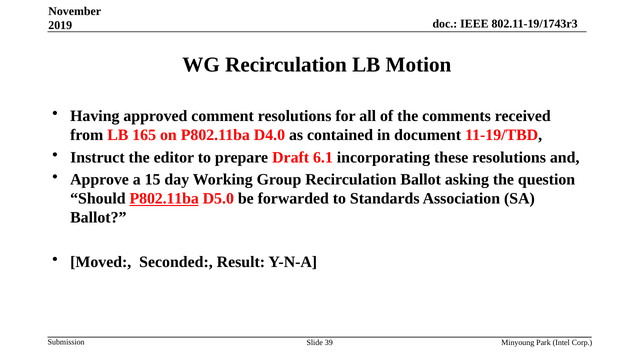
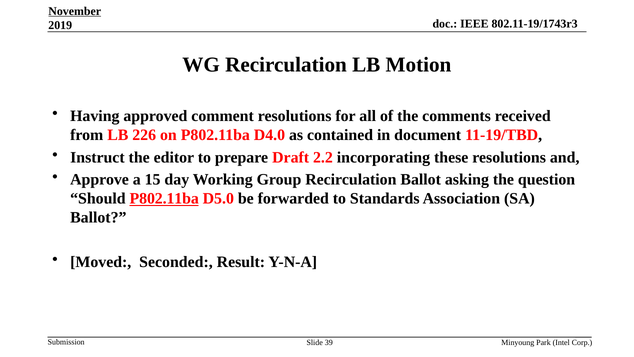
November underline: none -> present (75, 11)
165: 165 -> 226 (144, 135)
6.1: 6.1 -> 2.2 (323, 157)
